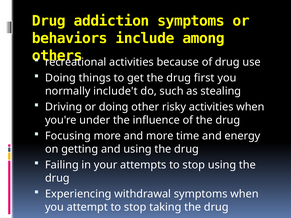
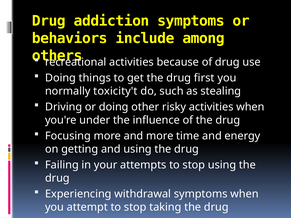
include't: include't -> toxicity't (115, 91)
